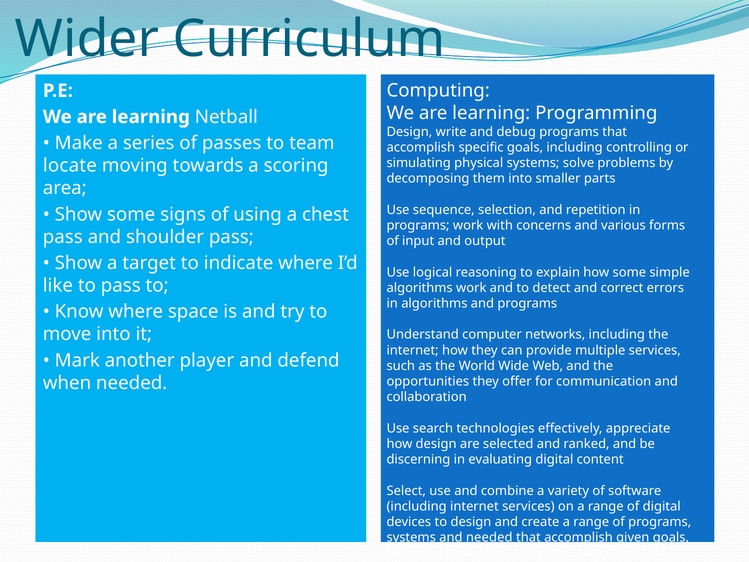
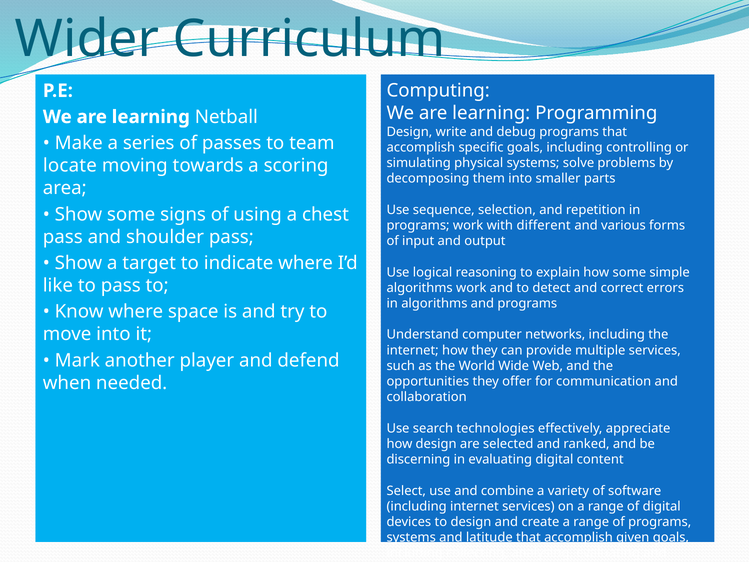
with concerns: concerns -> different (544, 225)
and needed: needed -> latitude (489, 537)
